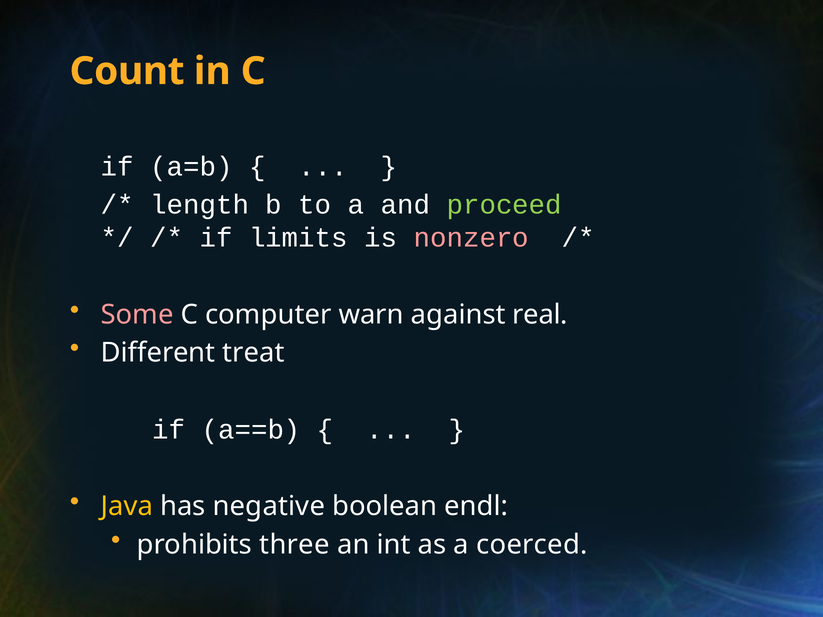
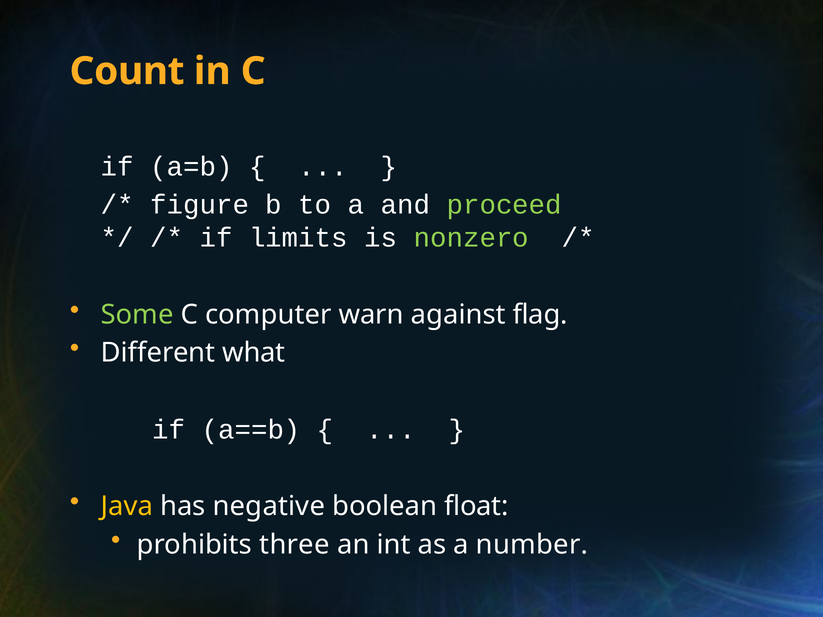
length: length -> figure (200, 205)
nonzero colour: pink -> light green (471, 238)
Some colour: pink -> light green (137, 315)
real: real -> flag (540, 315)
treat: treat -> what (254, 353)
endl: endl -> float (476, 507)
coerced: coerced -> number (532, 545)
